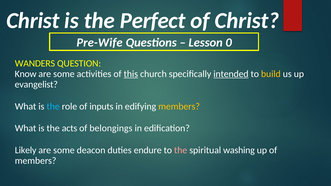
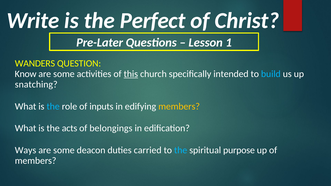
Christ: Christ -> Write (33, 21)
Pre-Wife: Pre-Wife -> Pre-Later (100, 43)
0: 0 -> 1 (229, 43)
intended underline: present -> none (231, 74)
build colour: yellow -> light blue (271, 74)
evangelist: evangelist -> snatching (36, 84)
Likely: Likely -> Ways (26, 150)
endure: endure -> carried (148, 150)
the colour: pink -> light blue (181, 150)
washing: washing -> purpose (239, 150)
